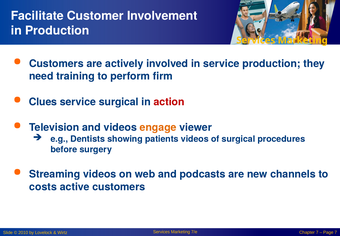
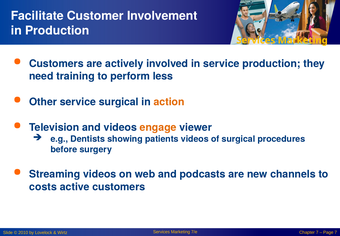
firm: firm -> less (163, 76)
Clues: Clues -> Other (43, 102)
action colour: red -> orange (169, 102)
